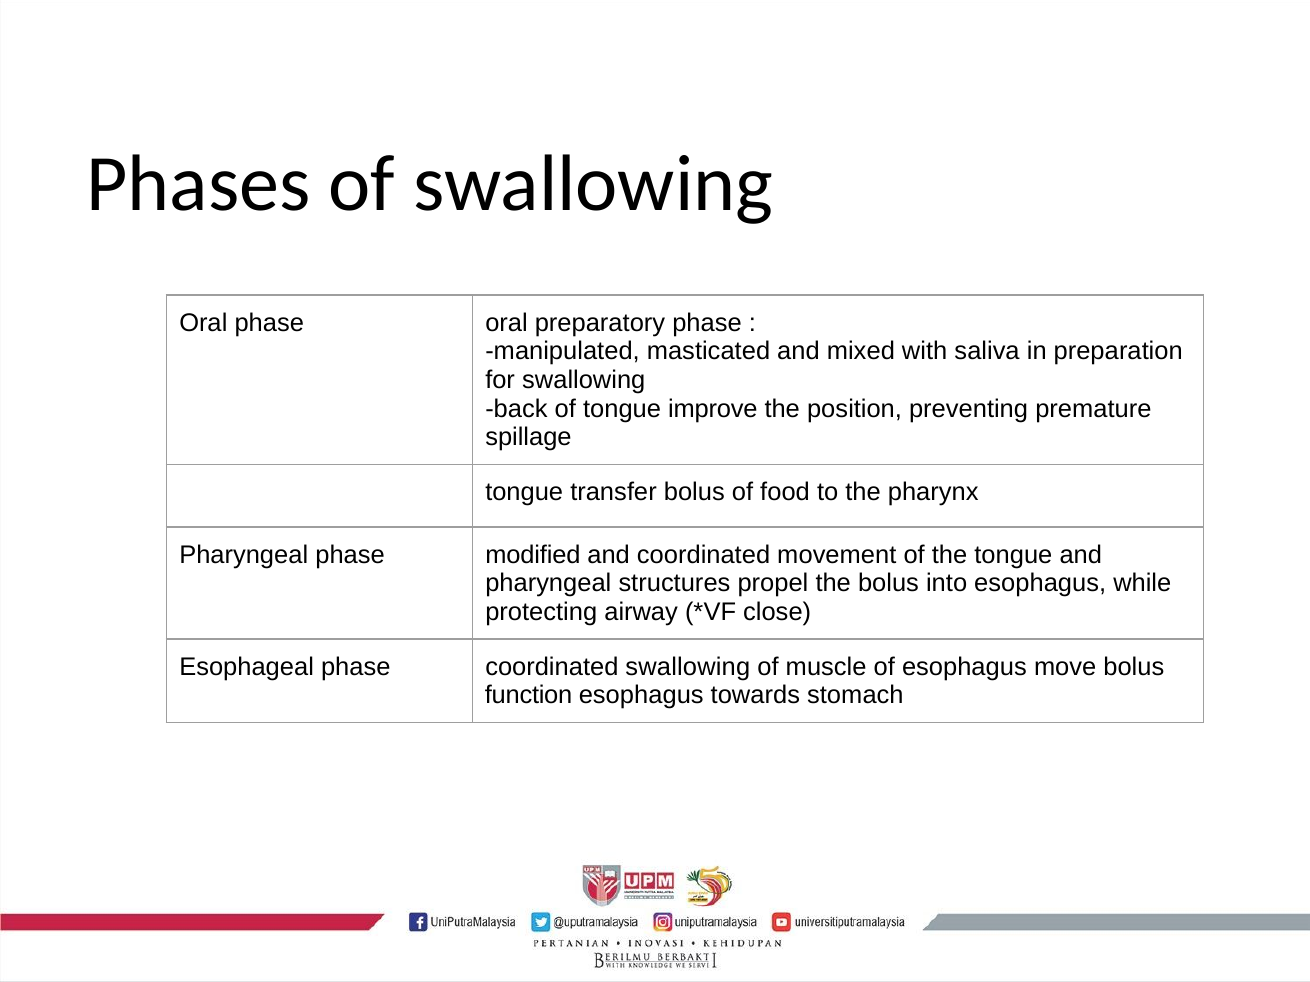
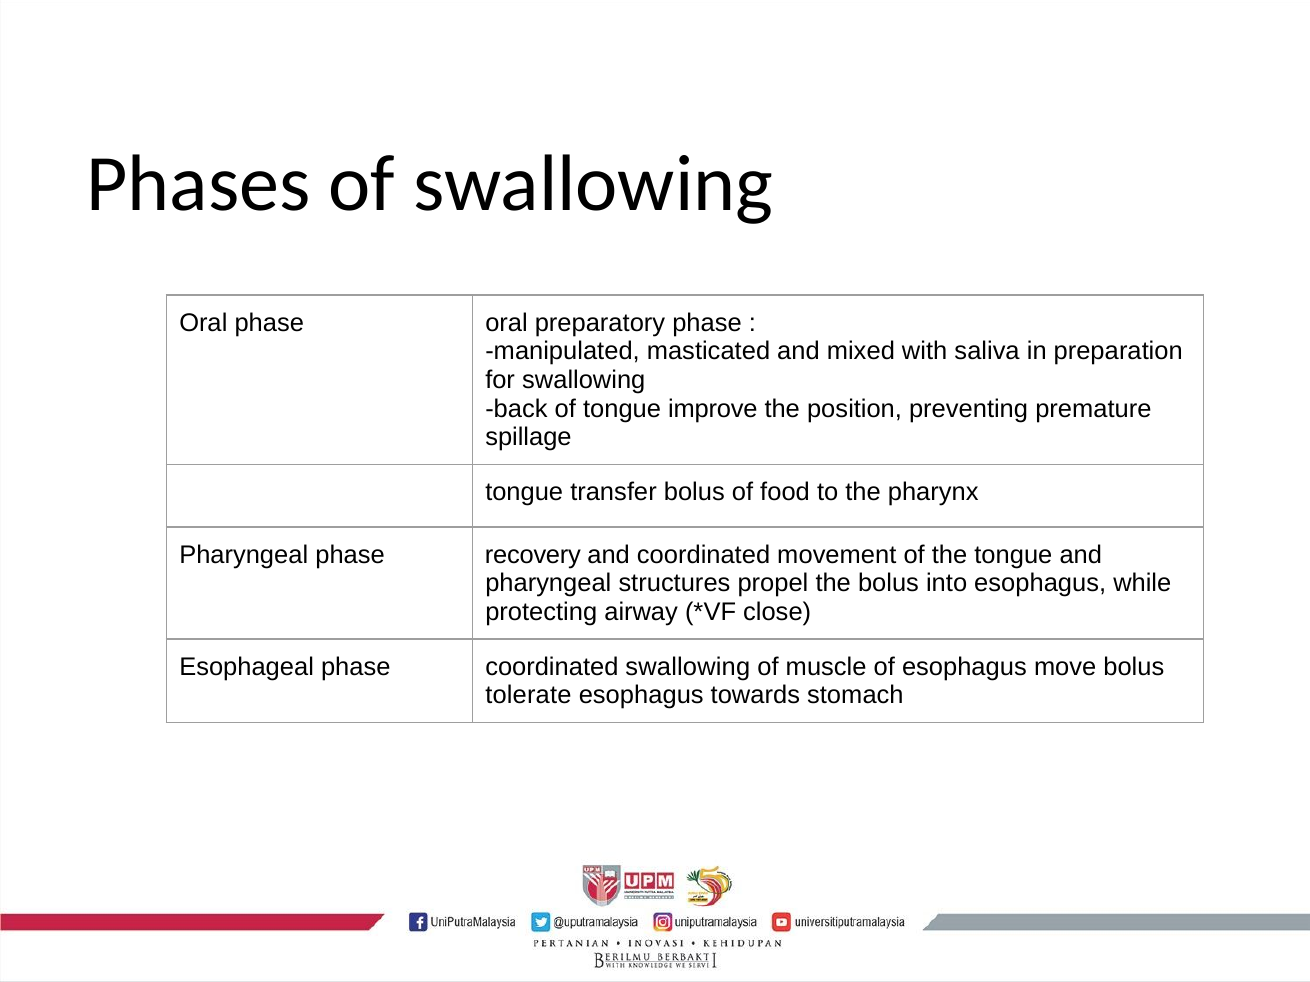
modified: modified -> recovery (533, 555)
function: function -> tolerate (528, 696)
